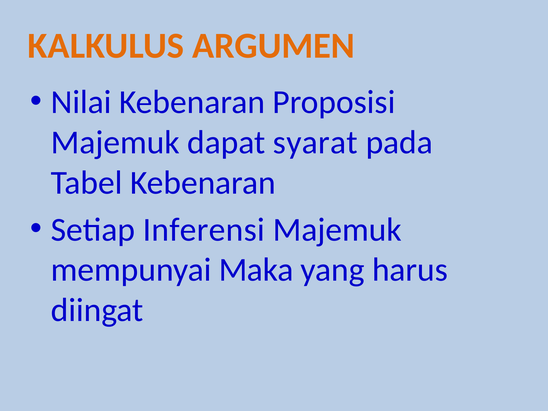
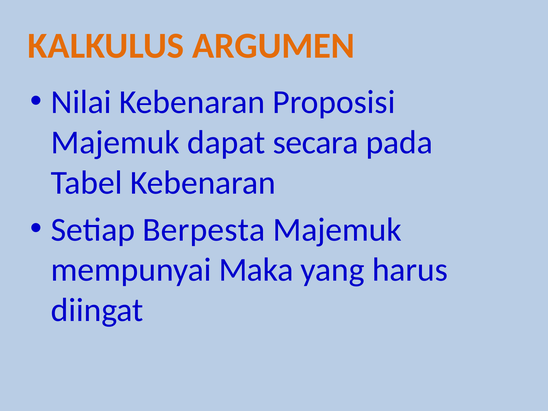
syarat: syarat -> secara (316, 143)
Inferensi: Inferensi -> Berpesta (204, 230)
